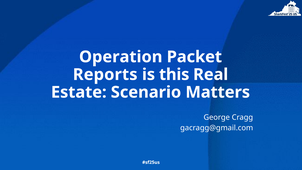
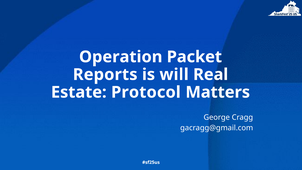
this: this -> will (174, 74)
Scenario: Scenario -> Protocol (146, 92)
